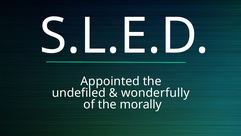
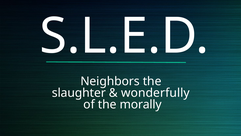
Appointed: Appointed -> Neighbors (110, 81)
undefiled: undefiled -> slaughter (79, 93)
